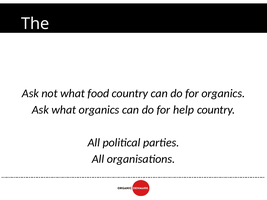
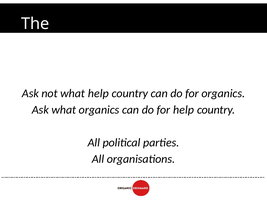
what food: food -> help (98, 93)
